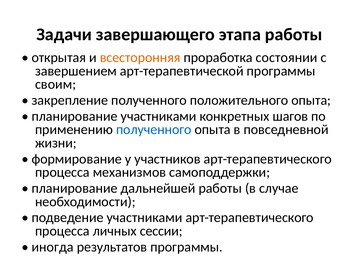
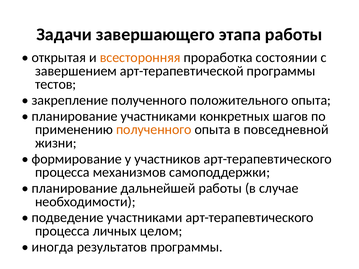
своим: своим -> тестов (56, 84)
полученного colour: blue -> orange (154, 130)
сессии: сессии -> целом (161, 231)
